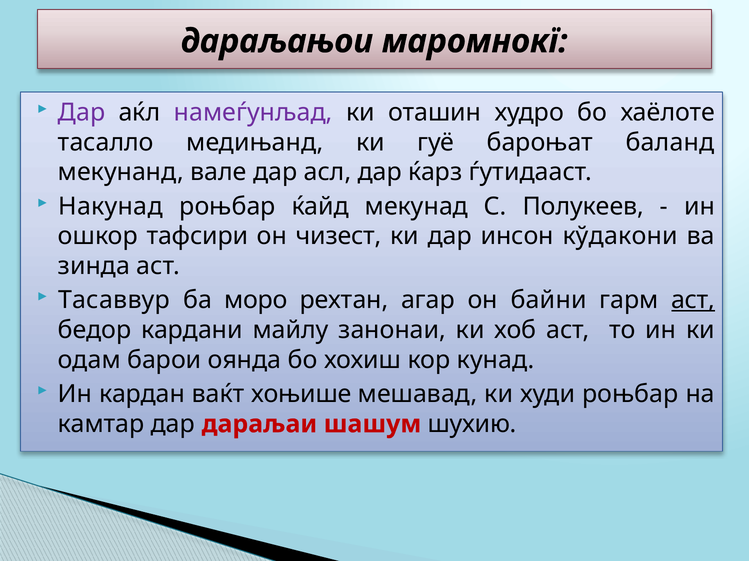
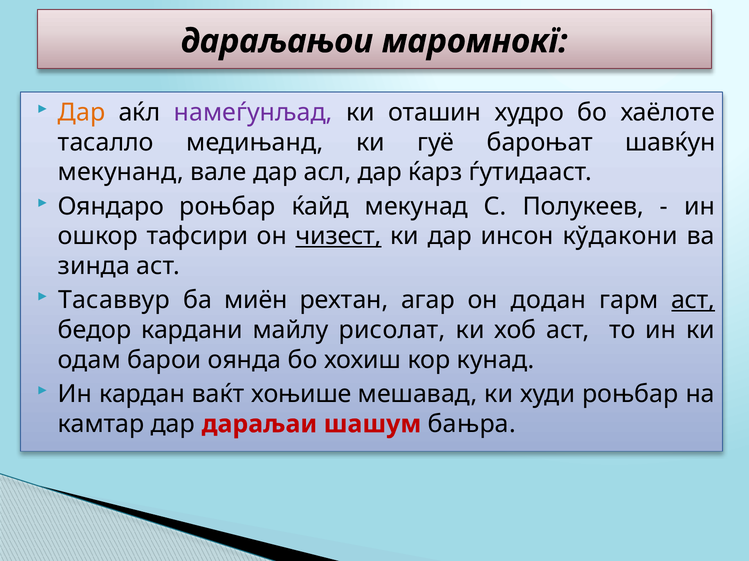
Дар colour: purple -> orange (82, 113)
баланд: баланд -> шавќун (670, 143)
Накунад: Накунад -> Ояндаро (111, 207)
чизест underline: none -> present (339, 237)
моро: моро -> миён (256, 301)
байни: байни -> додан (549, 301)
занонаи: занонаи -> рисолат (392, 331)
шухию: шухию -> бањра (472, 425)
